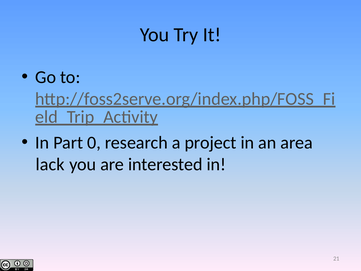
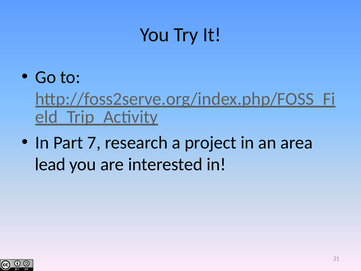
0: 0 -> 7 (94, 142)
lack: lack -> lead (50, 164)
